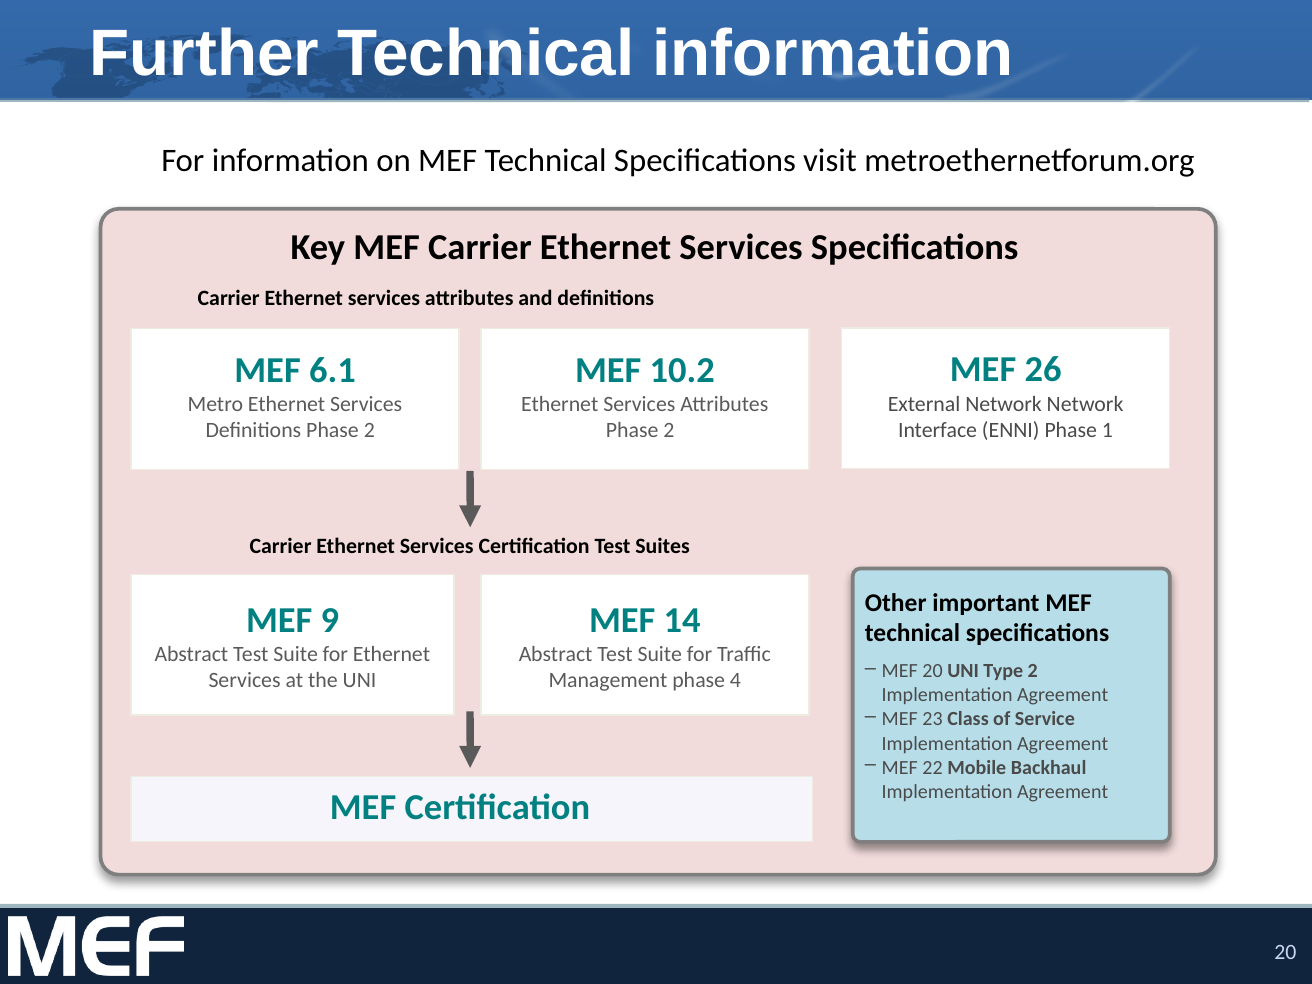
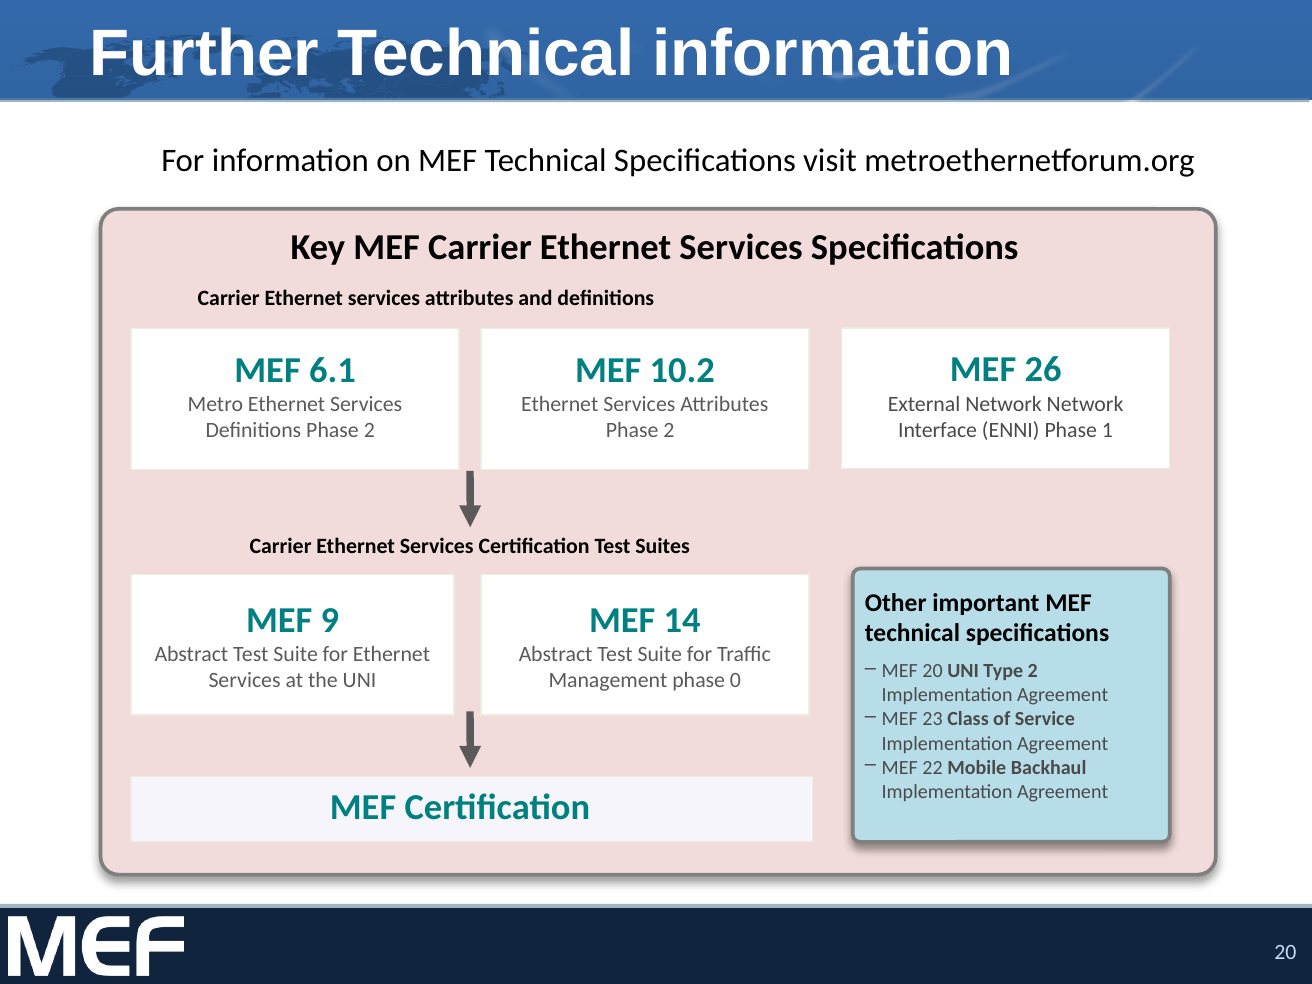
4: 4 -> 0 (736, 680)
